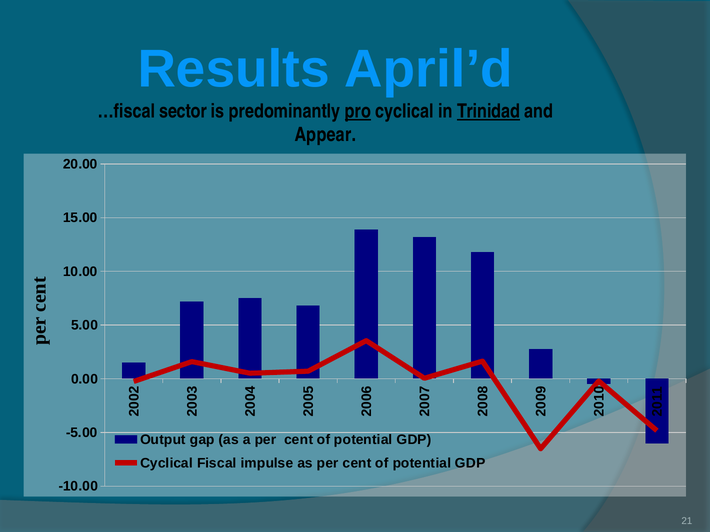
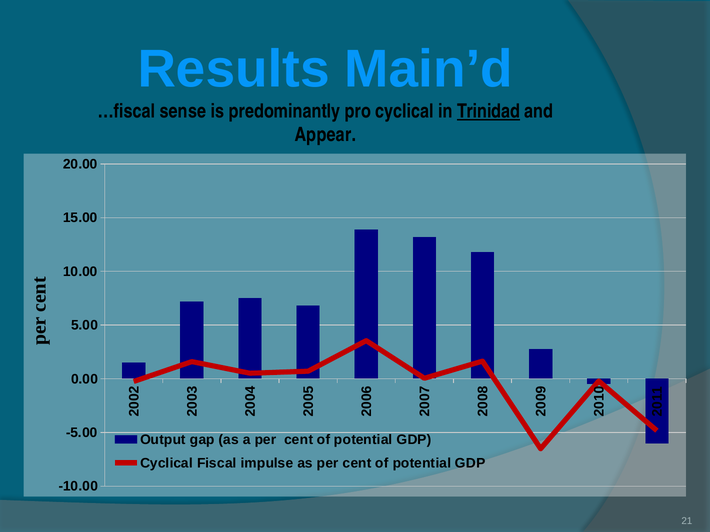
April’d: April’d -> Main’d (429, 69)
sector: sector -> sense (183, 111)
pro underline: present -> none (358, 111)
